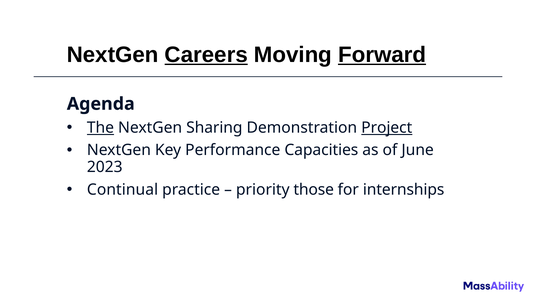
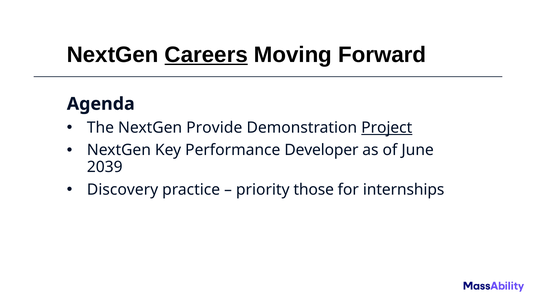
Forward underline: present -> none (382, 55)
The underline: present -> none (100, 127)
Sharing: Sharing -> Provide (214, 127)
Capacities: Capacities -> Developer (321, 150)
2023: 2023 -> 2039 (105, 167)
Continual: Continual -> Discovery (123, 189)
